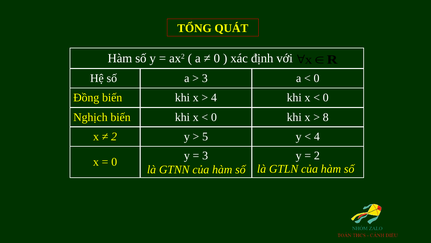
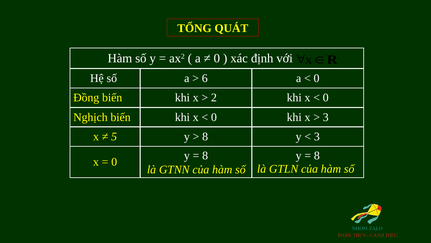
3: 3 -> 6 (205, 78)
4: 4 -> 2 (214, 98)
8: 8 -> 3 (326, 117)
2: 2 -> 5 (114, 136)
5: 5 -> 8 (205, 136)
4: 4 -> 3 (317, 136)
3: 3 -> 8 (205, 155)
2: 2 -> 8 (317, 155)
